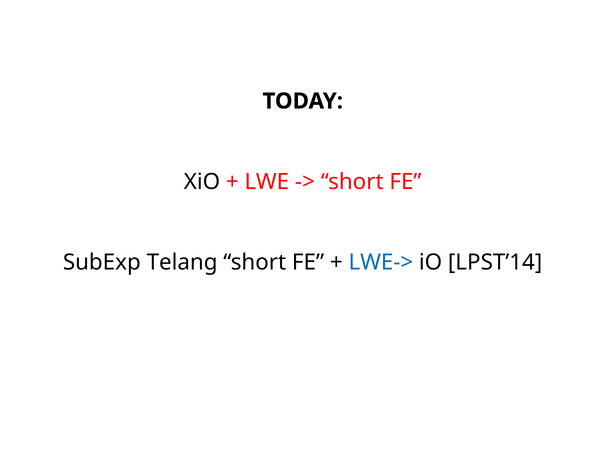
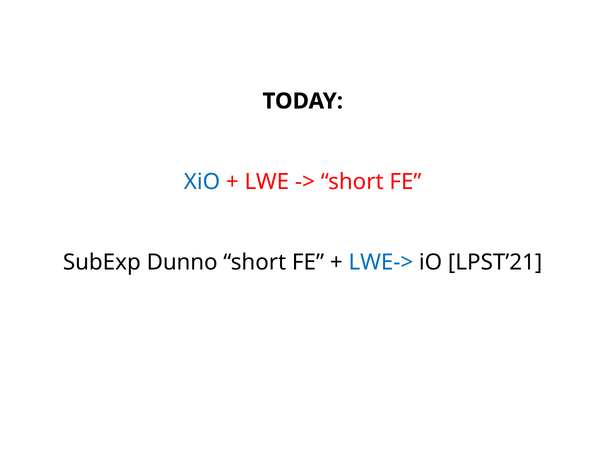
XiO colour: black -> blue (202, 182)
Telang: Telang -> Dunno (182, 262)
LPST’14: LPST’14 -> LPST’21 (495, 262)
